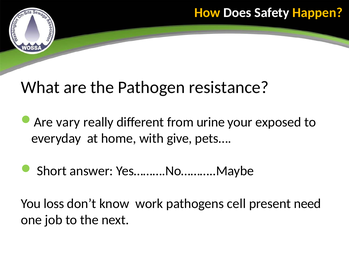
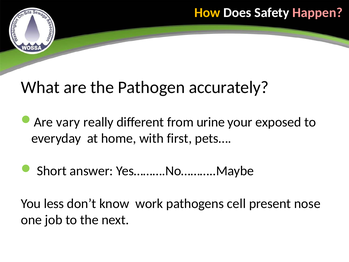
Happen colour: yellow -> pink (318, 13)
resistance: resistance -> accurately (229, 87)
give: give -> first (179, 138)
loss: loss -> less (54, 203)
need: need -> nose (307, 203)
